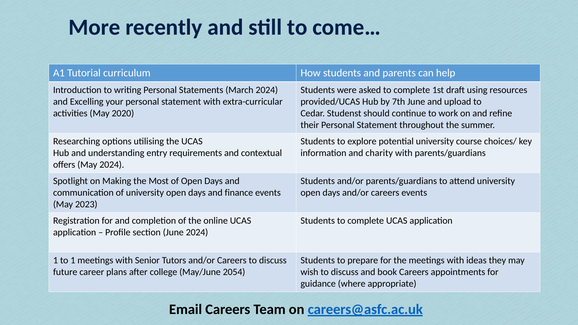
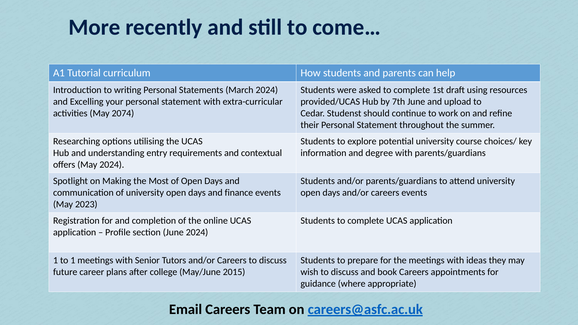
2020: 2020 -> 2074 (123, 113)
charity: charity -> degree (379, 153)
2054: 2054 -> 2015 (234, 272)
